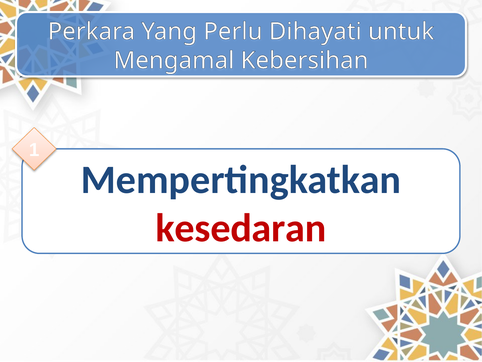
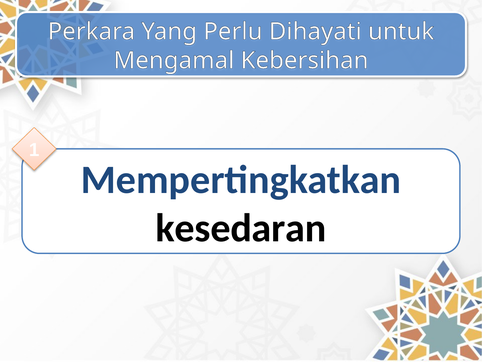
kesedaran colour: red -> black (241, 228)
